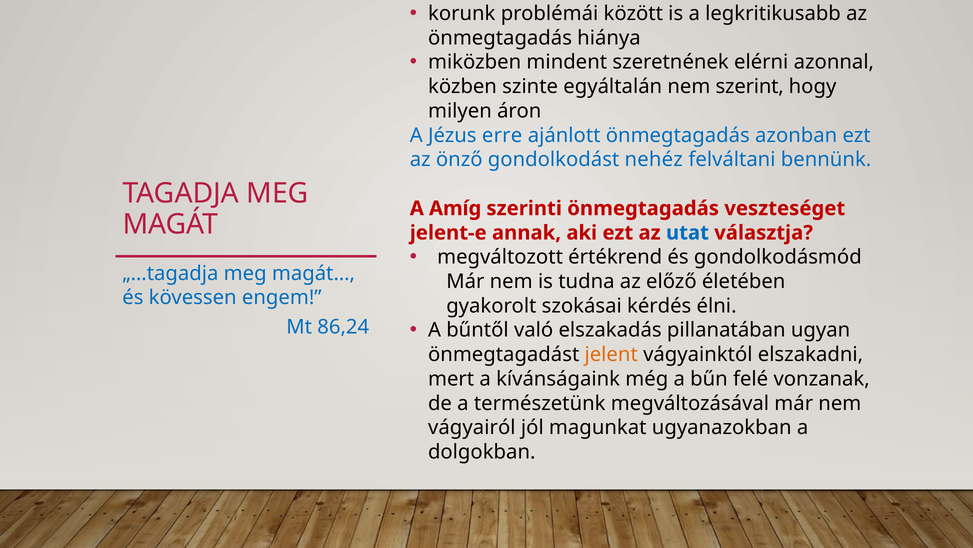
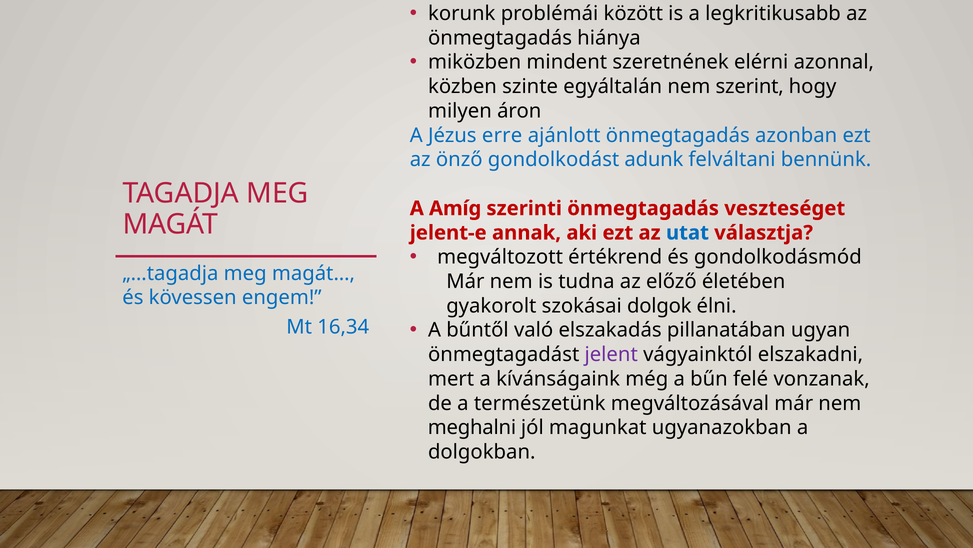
nehéz: nehéz -> adunk (654, 160)
kérdés: kérdés -> dolgok (659, 306)
86,24: 86,24 -> 16,34 (343, 327)
jelent colour: orange -> purple (611, 354)
vágyairól: vágyairól -> meghalni (472, 427)
